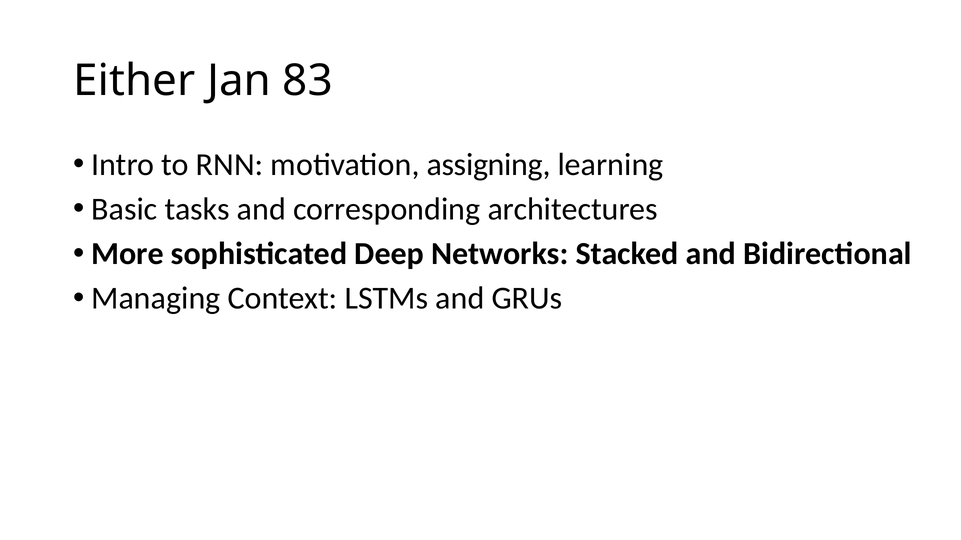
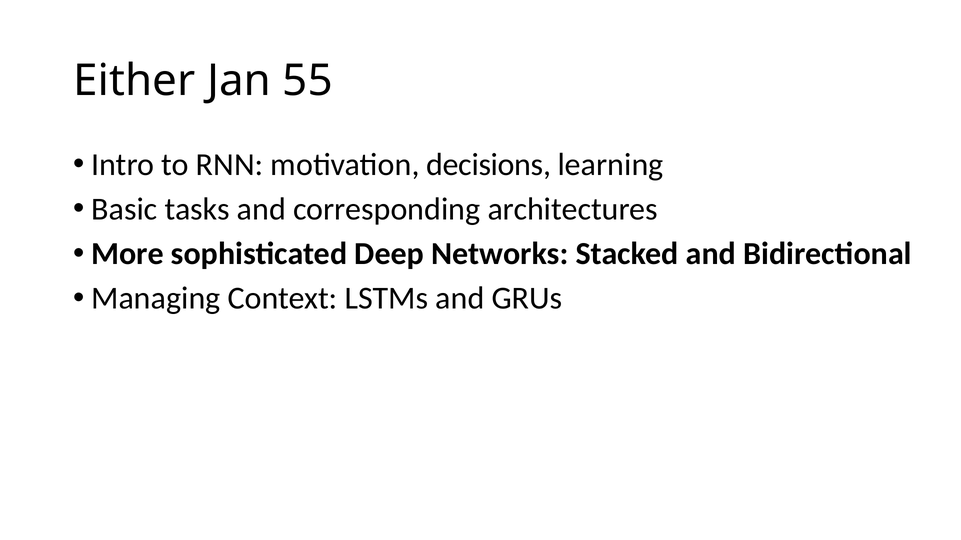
83: 83 -> 55 (308, 81)
assigning: assigning -> decisions (489, 165)
